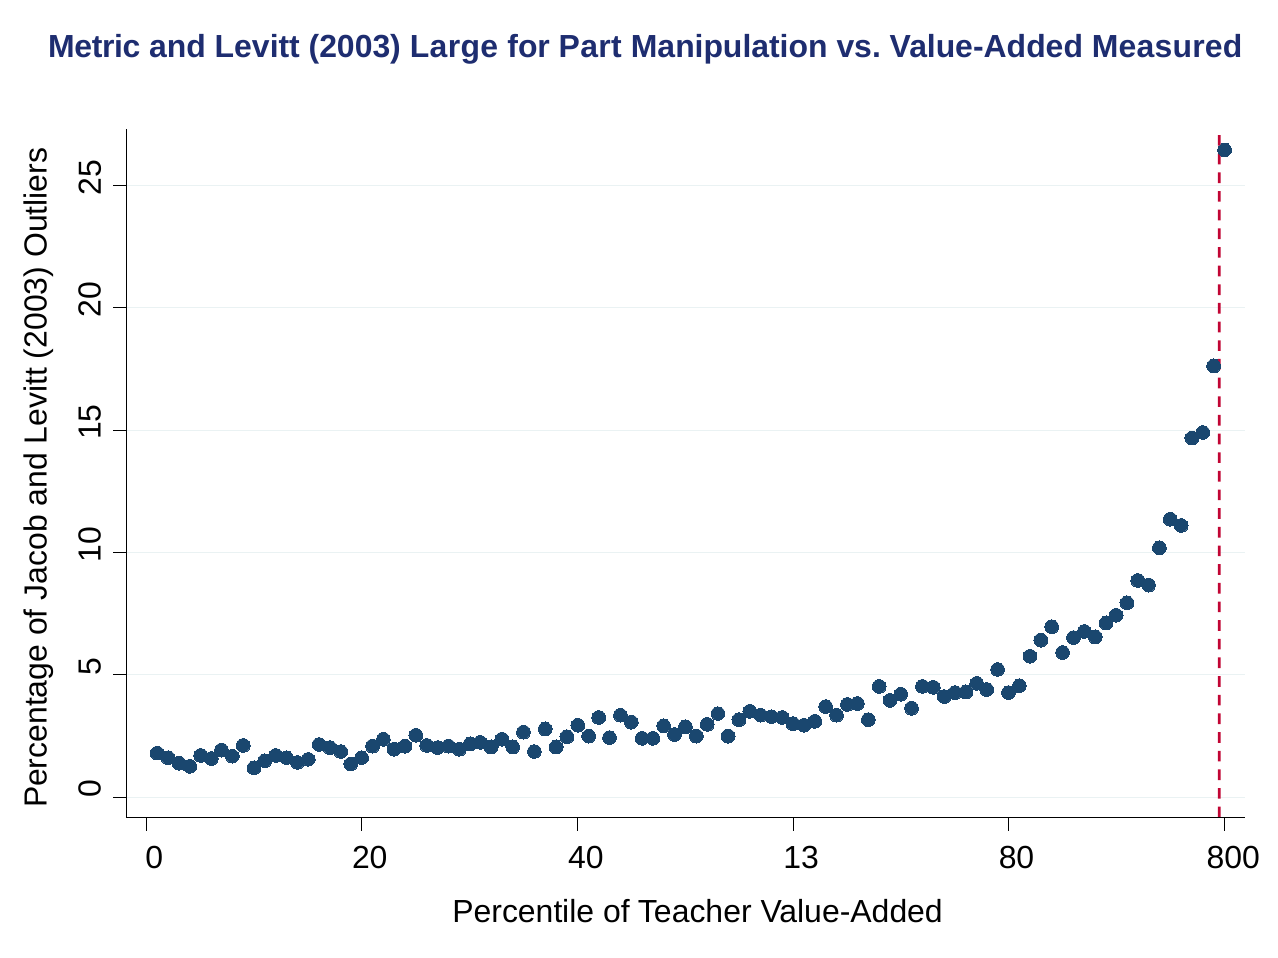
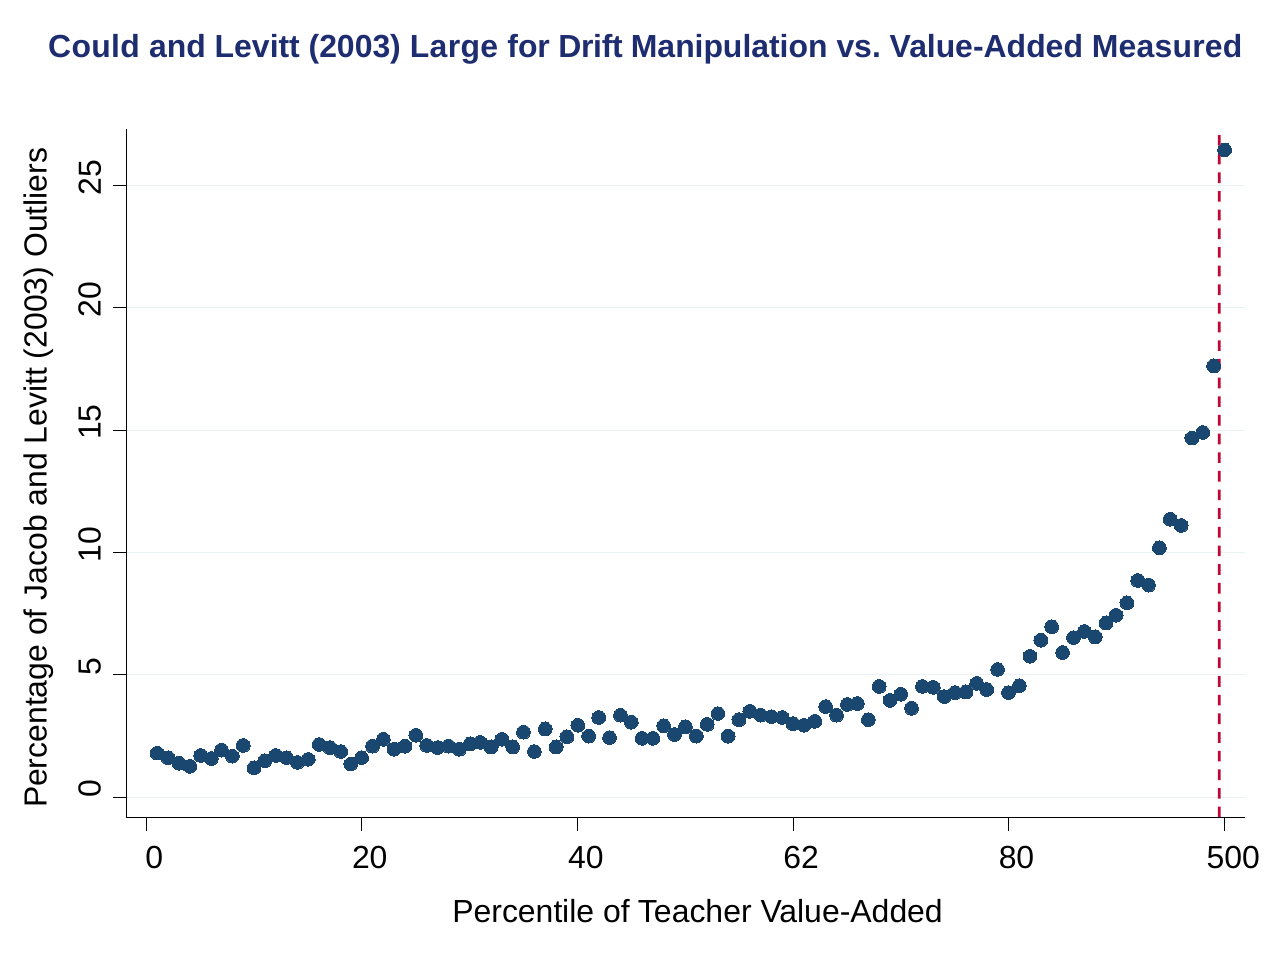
Metric: Metric -> Could (94, 47)
Part: Part -> Drift (591, 47)
13: 13 -> 62 (801, 858)
800: 800 -> 500 (1233, 858)
